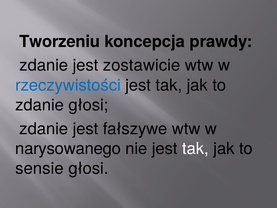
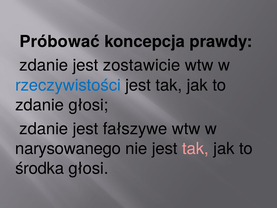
Tworzeniu: Tworzeniu -> Próbować (60, 41)
tak colour: white -> pink (195, 148)
sensie: sensie -> środka (40, 168)
